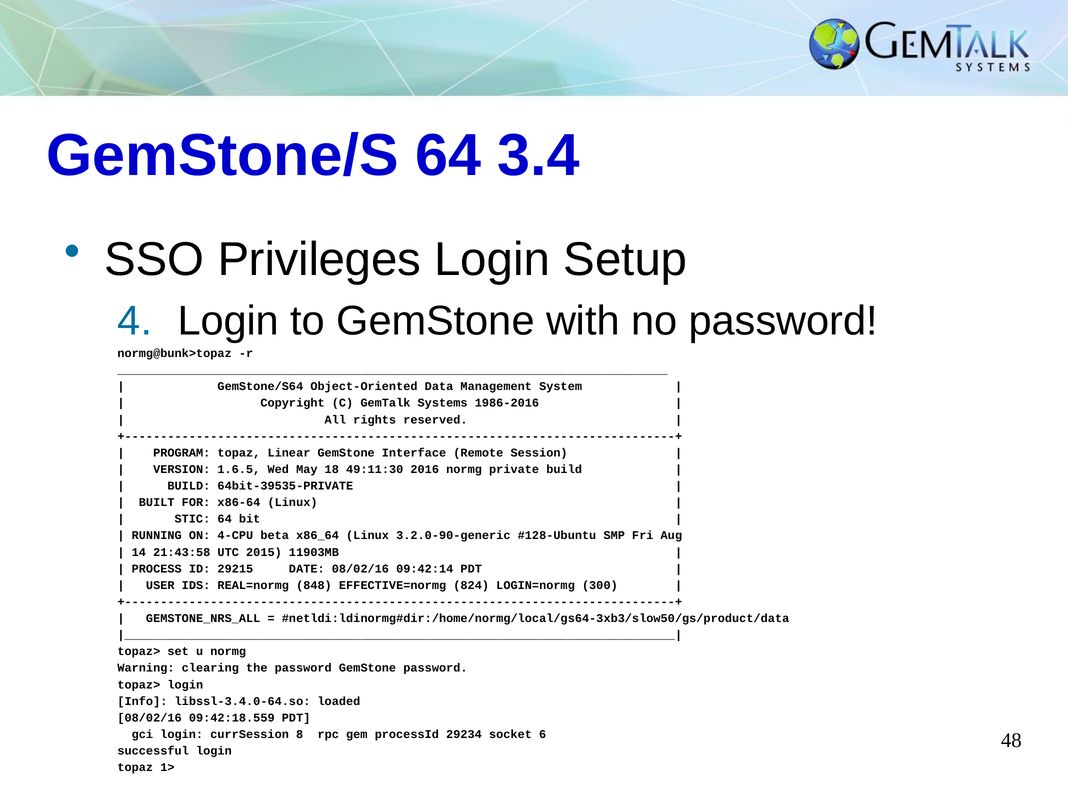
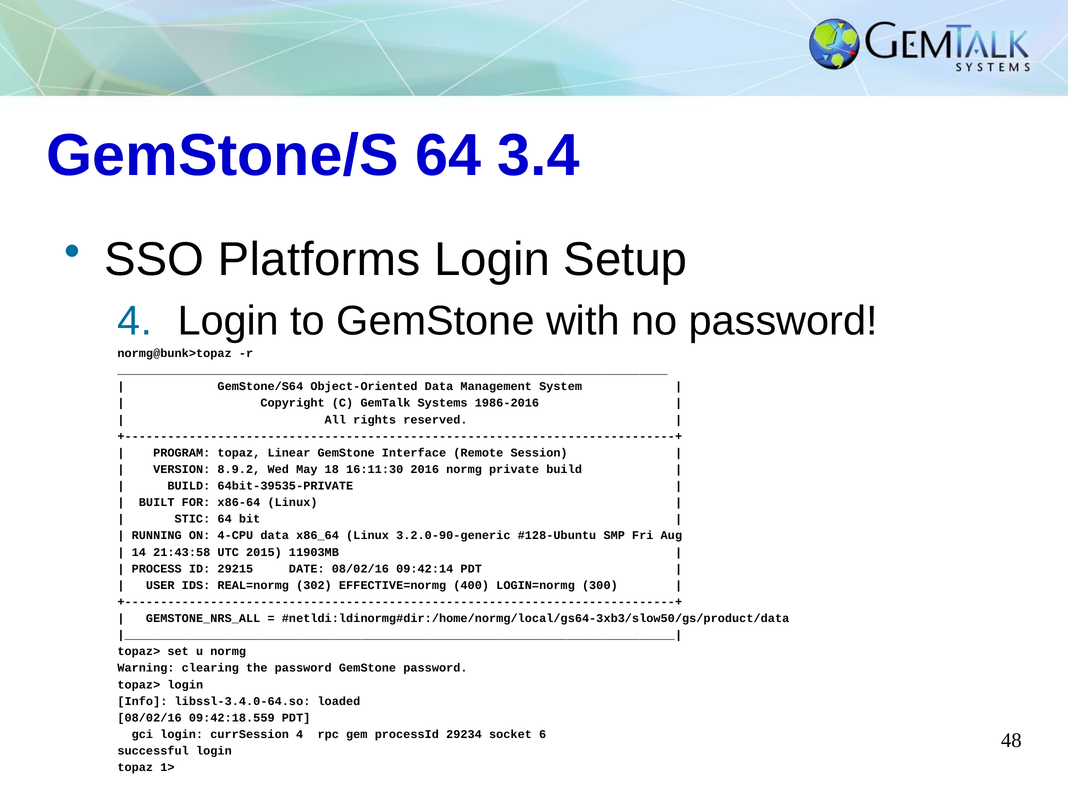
Privileges: Privileges -> Platforms (319, 260)
1.6.5: 1.6.5 -> 8.9.2 (239, 469)
49:11:30: 49:11:30 -> 16:11:30 (375, 469)
4-CPU beta: beta -> data (275, 536)
848: 848 -> 302 (314, 585)
824: 824 -> 400 (471, 585)
currSession 8: 8 -> 4 (300, 734)
